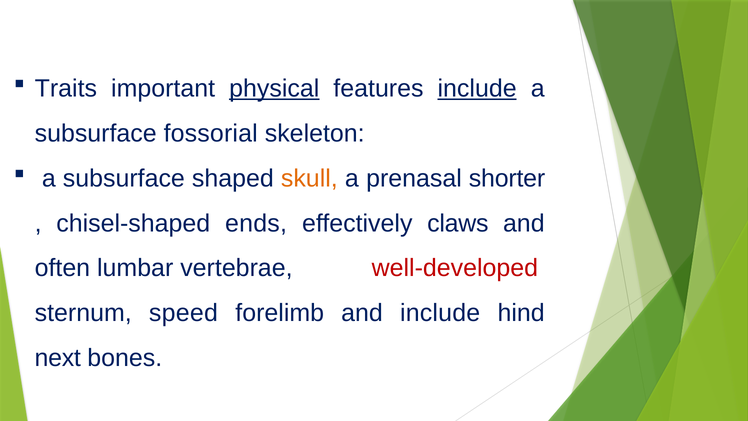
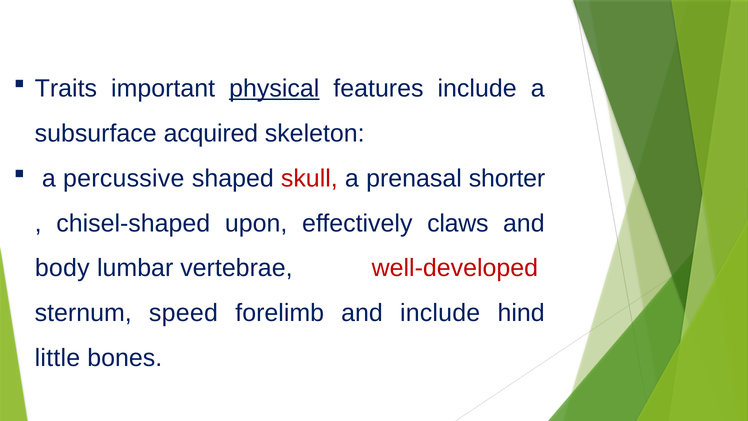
include underline: present -> none (477, 89)
fossorial: fossorial -> acquired (211, 133)
subsurface: subsurface -> percussive (124, 178)
skull colour: orange -> red (309, 178)
ends: ends -> upon (256, 223)
often: often -> body (62, 268)
next: next -> little (57, 358)
